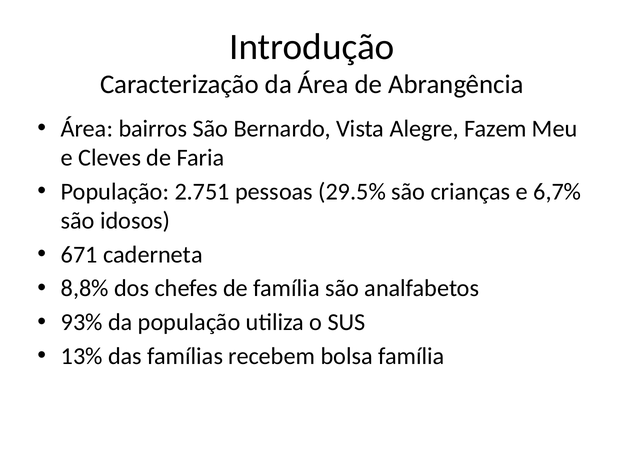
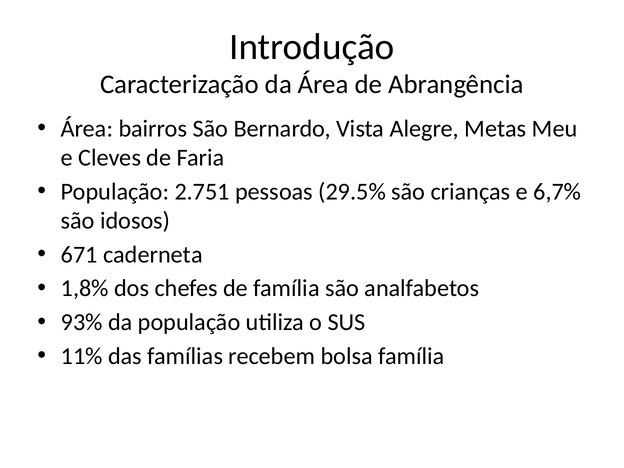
Fazem: Fazem -> Metas (495, 129)
8,8%: 8,8% -> 1,8% (85, 288)
13%: 13% -> 11% (82, 356)
